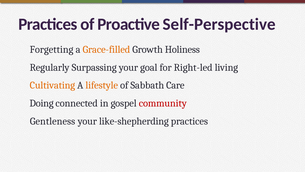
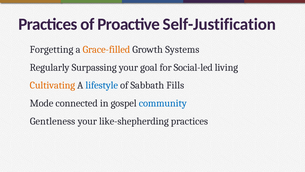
Self-Perspective: Self-Perspective -> Self-Justification (219, 24)
Holiness: Holiness -> Systems (182, 49)
Right-led: Right-led -> Social-led (193, 67)
lifestyle colour: orange -> blue (102, 85)
Care: Care -> Fills (175, 85)
Doing: Doing -> Mode (42, 103)
community colour: red -> blue (163, 103)
